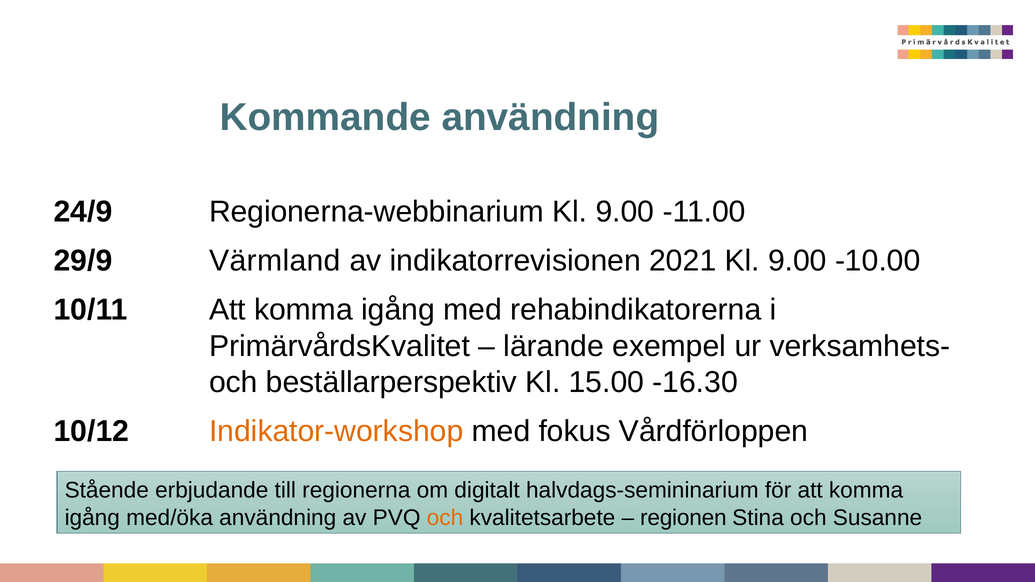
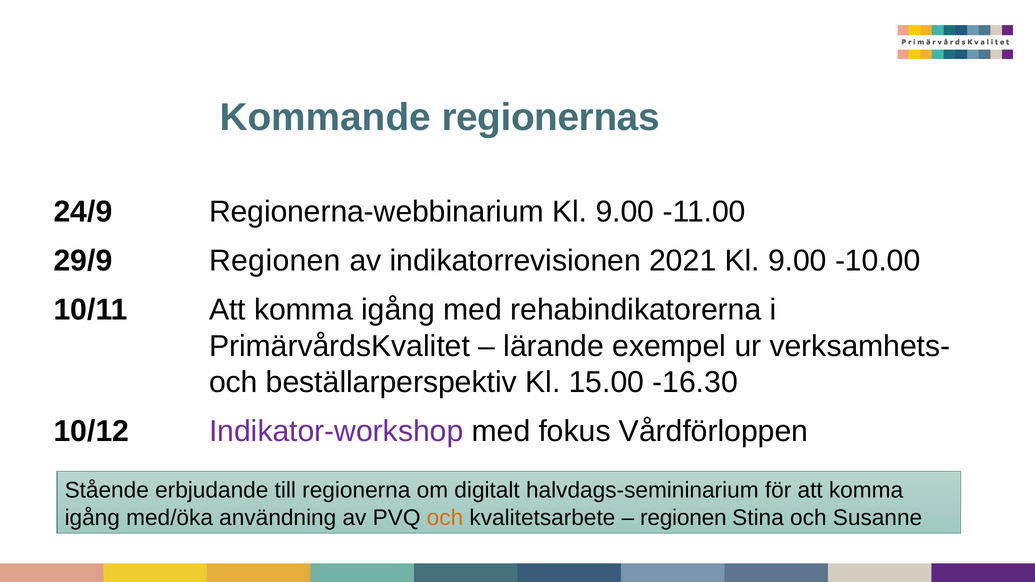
Kommande användning: användning -> regionernas (551, 117)
29/9 Värmland: Värmland -> Regionen (275, 261)
Indikator-workshop colour: orange -> purple (336, 431)
